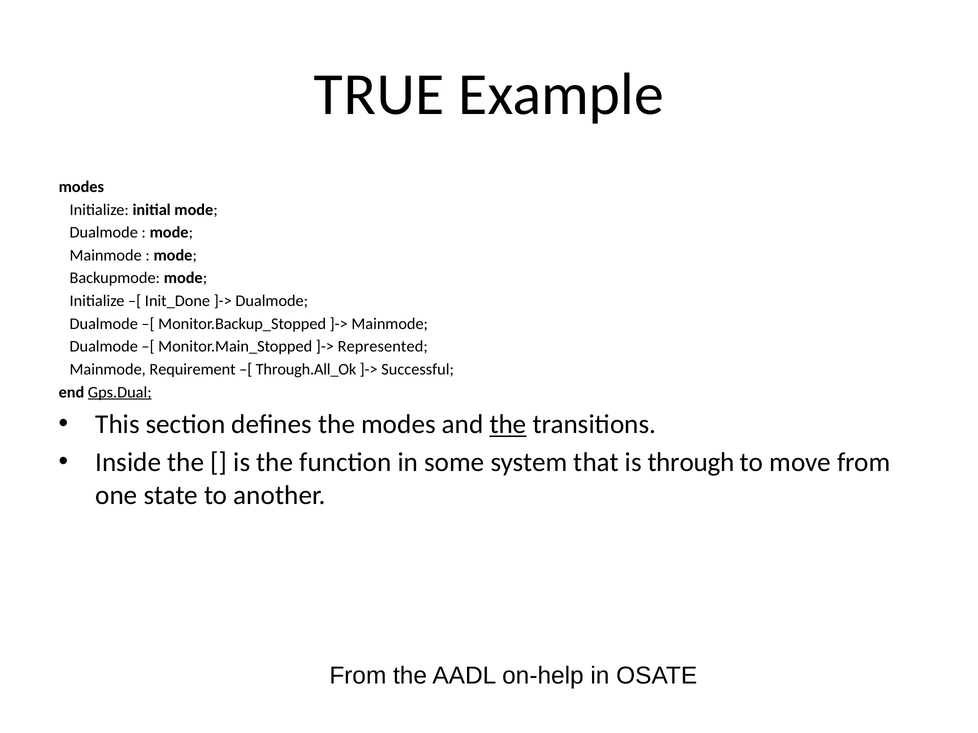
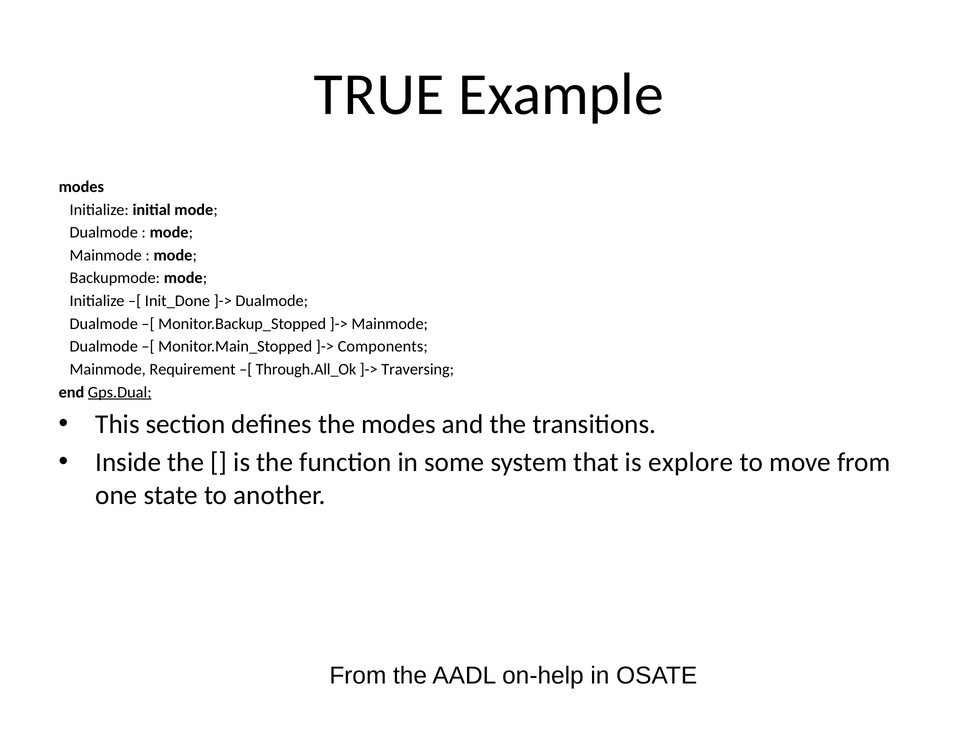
Represented: Represented -> Components (383, 347)
Successful: Successful -> Traversing (418, 370)
the underline: present -> none (508, 425)
through: through -> explore (691, 463)
